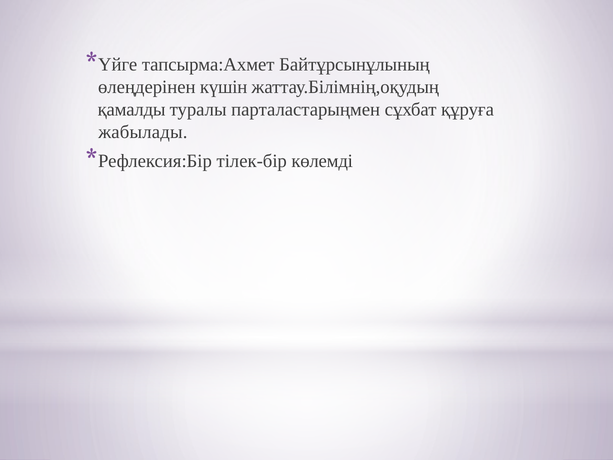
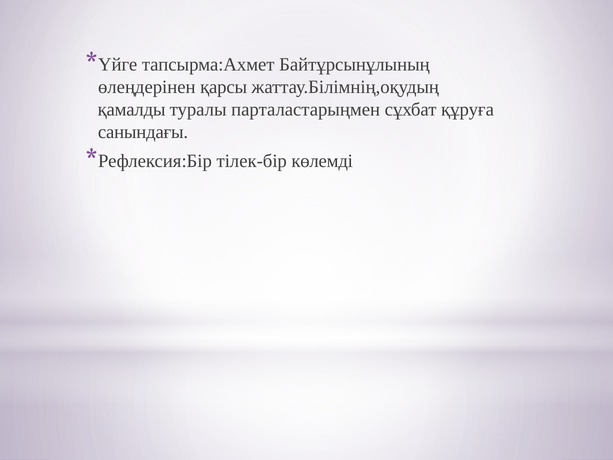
күшін: күшін -> қарсы (224, 87)
жабылады: жабылады -> санындағы (143, 132)
